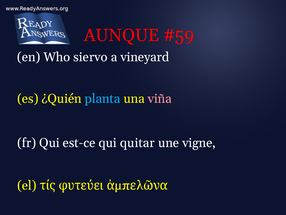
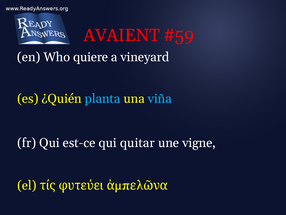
AUNQUE: AUNQUE -> AVAIENT (122, 35)
siervo: siervo -> quiere (91, 57)
viña colour: pink -> light blue (160, 98)
